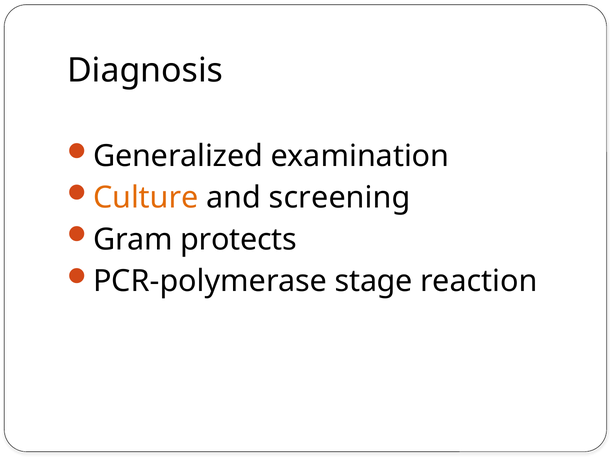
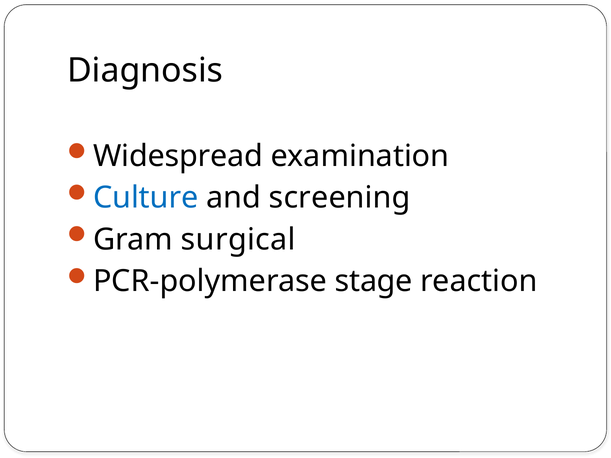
Generalized: Generalized -> Widespread (178, 156)
Culture colour: orange -> blue (146, 198)
protects: protects -> surgical (238, 240)
